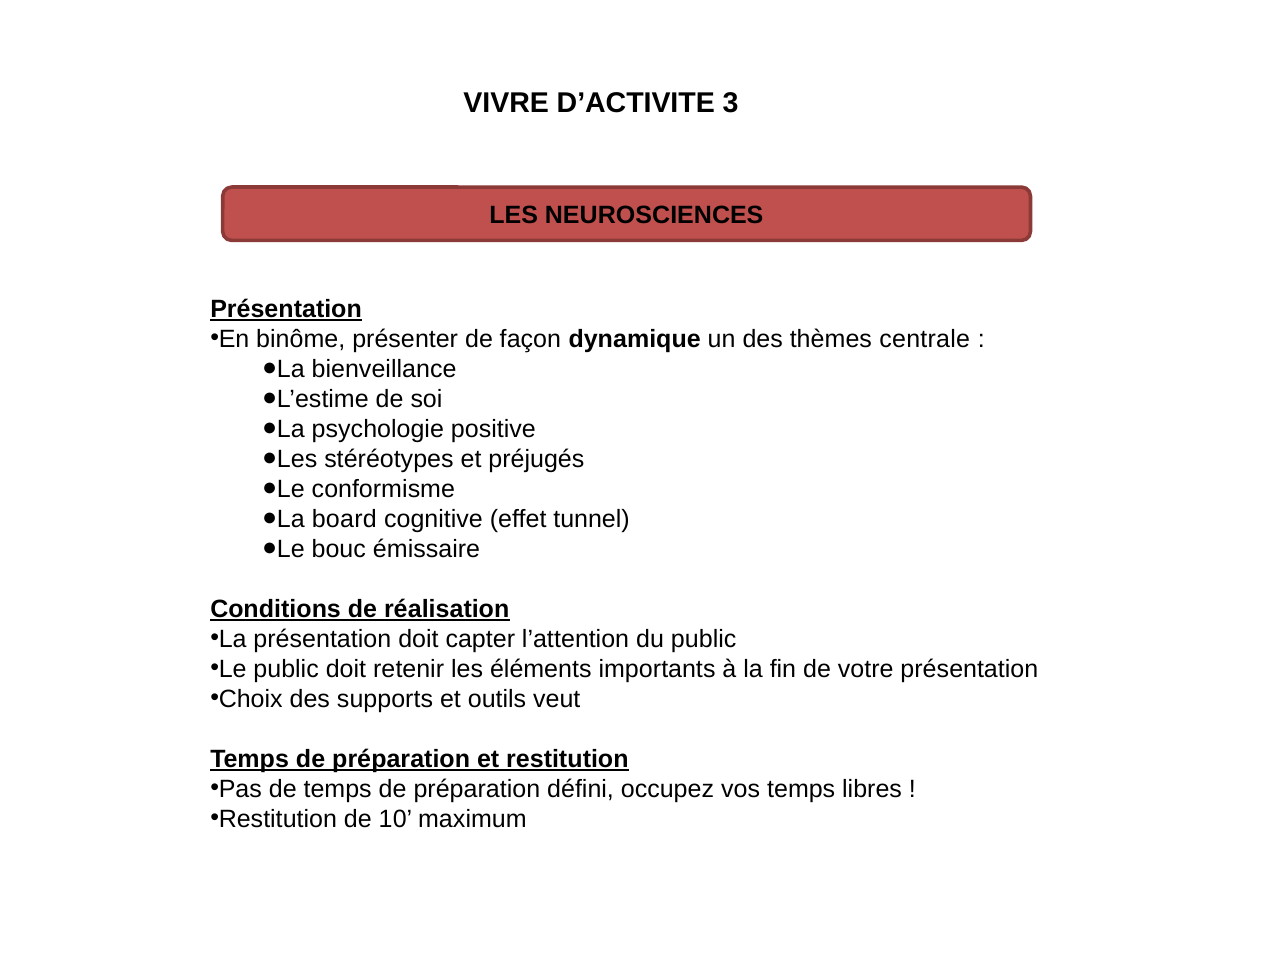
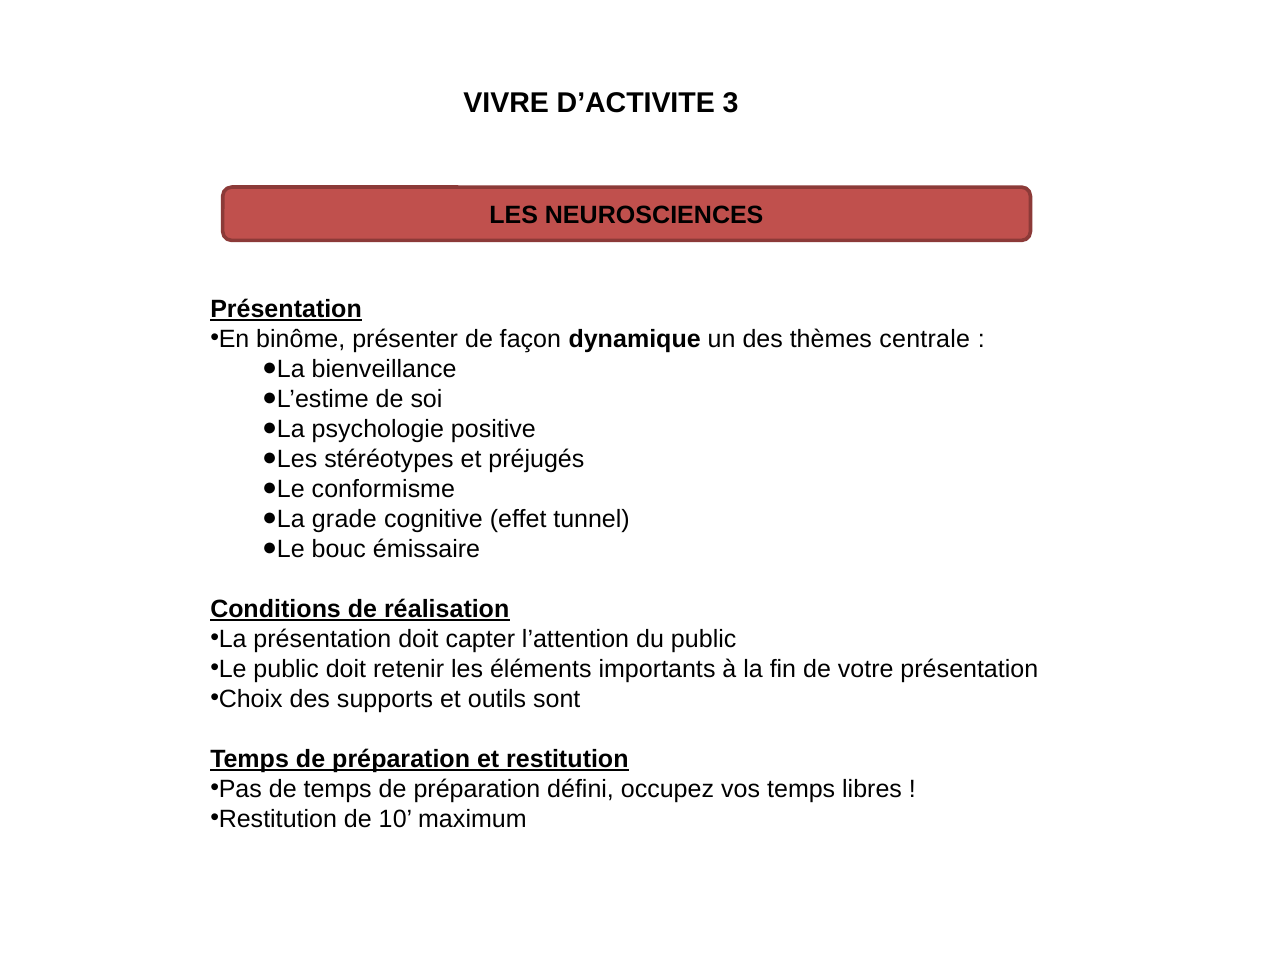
board: board -> grade (344, 519)
veut: veut -> sont (557, 699)
